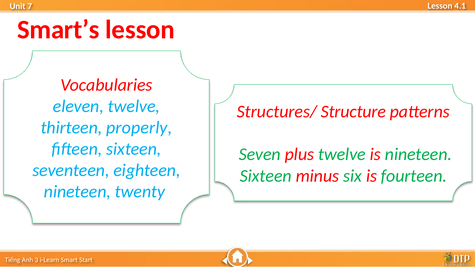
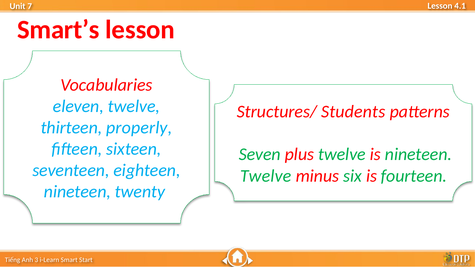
Structure: Structure -> Students (353, 112)
Sixteen: Sixteen -> Twelve (266, 176)
